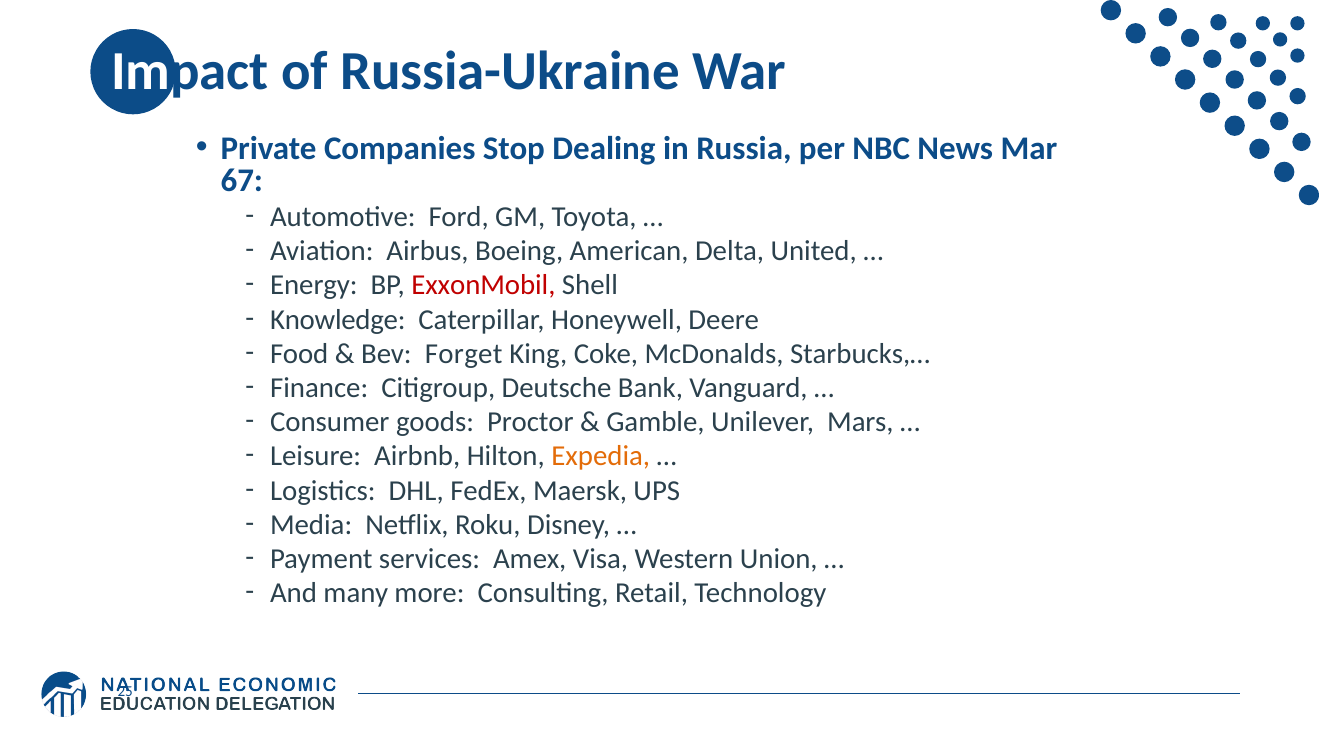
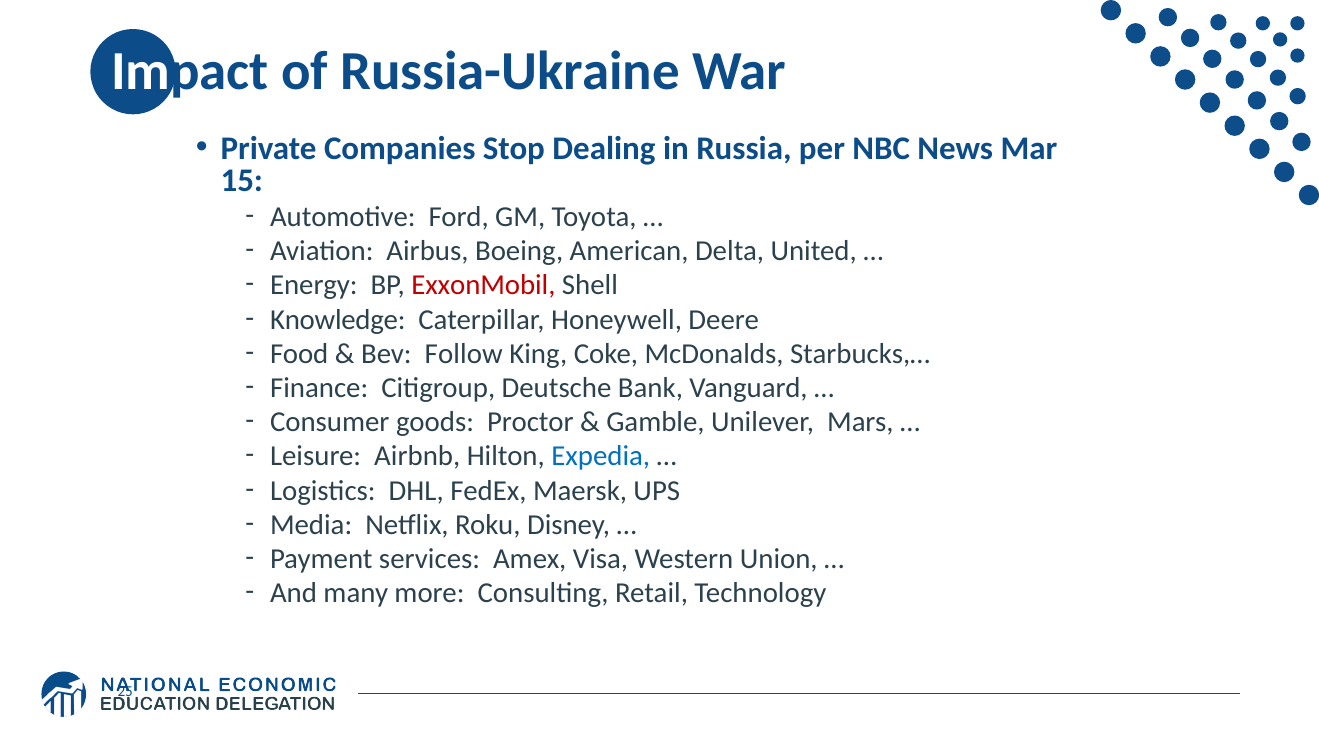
67: 67 -> 15 (242, 180)
Forget: Forget -> Follow (464, 354)
Expedia colour: orange -> blue (601, 456)
